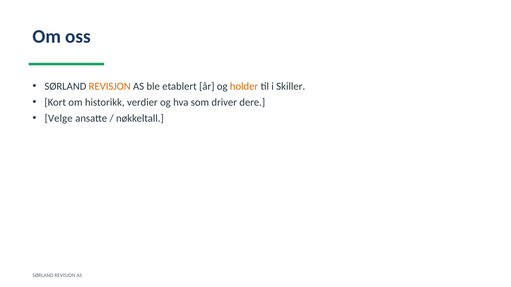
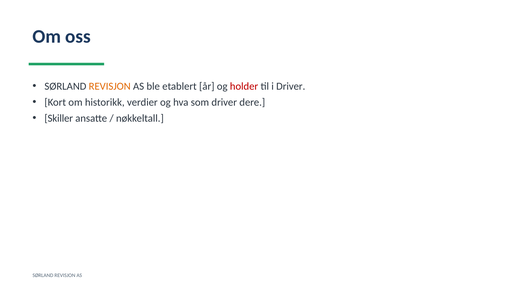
holder colour: orange -> red (244, 87)
i Skiller: Skiller -> Driver (291, 87)
Velge: Velge -> Skiller (59, 119)
